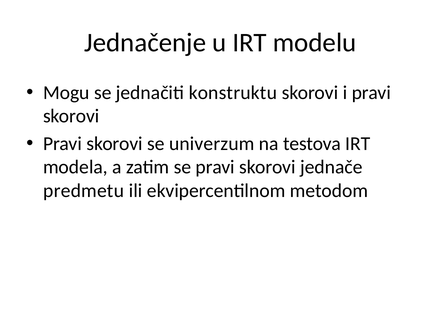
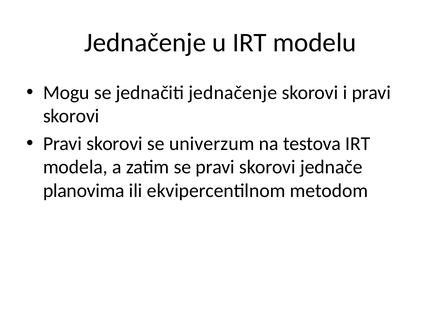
jednačiti konstruktu: konstruktu -> jednačenje (233, 93)
predmetu: predmetu -> planovima (84, 191)
